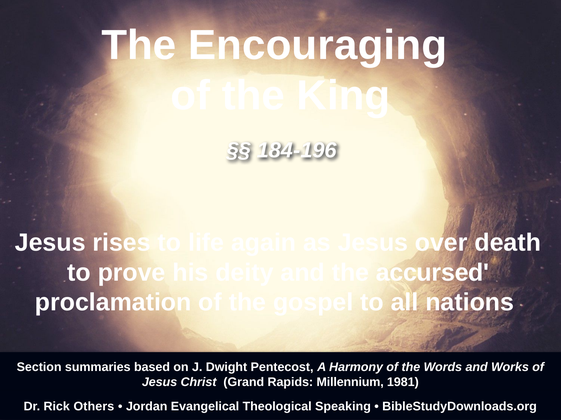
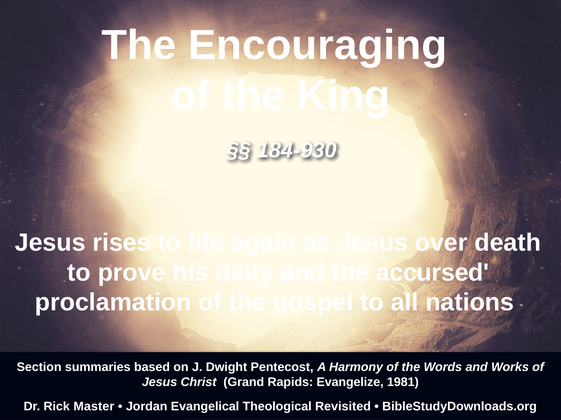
184-196: 184-196 -> 184-930 (297, 151)
Millennium: Millennium -> Evangelize (350, 383)
Others: Others -> Master (94, 407)
Speaking: Speaking -> Revisited (343, 407)
